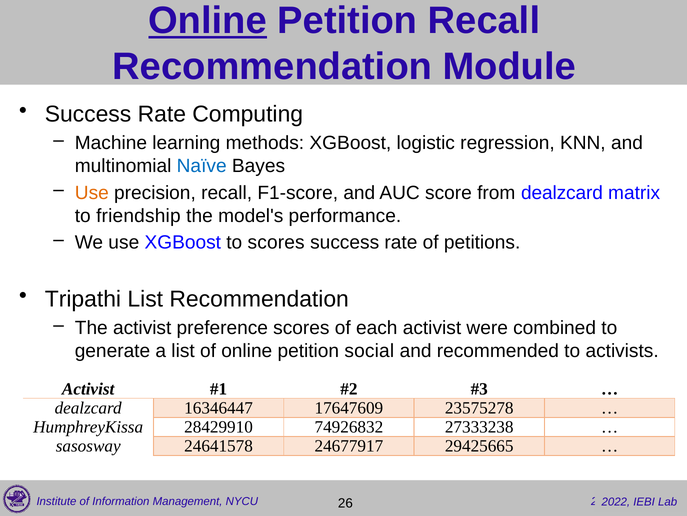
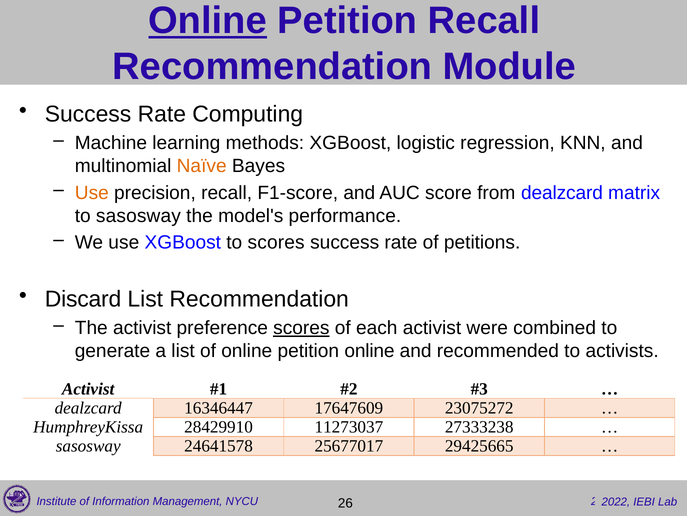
Naïve colour: blue -> orange (202, 166)
to friendship: friendship -> sasosway (138, 215)
Tripathi: Tripathi -> Discard (83, 299)
scores underline: none -> present (301, 328)
petition social: social -> online (369, 351)
23575278: 23575278 -> 23075272 (479, 407)
74926832: 74926832 -> 11273037 (349, 426)
24677917: 24677917 -> 25677017 (349, 446)
